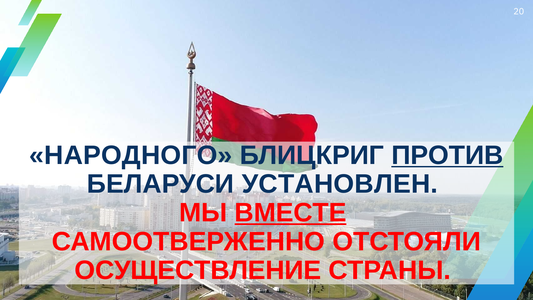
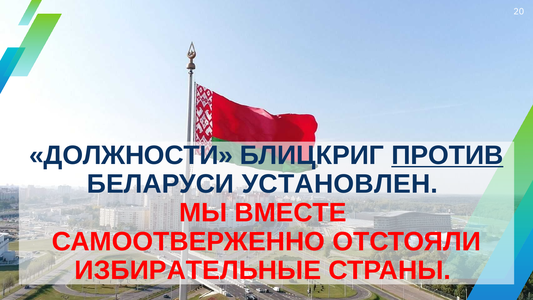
НАРОДНОГО: НАРОДНОГО -> ДОЛЖНОСТИ (131, 155)
ВМЕСТЕ underline: present -> none (291, 213)
ОСУЩЕСТВЛЕНИЕ: ОСУЩЕСТВЛЕНИЕ -> ИЗБИРАТЕЛЬНЫЕ (198, 270)
